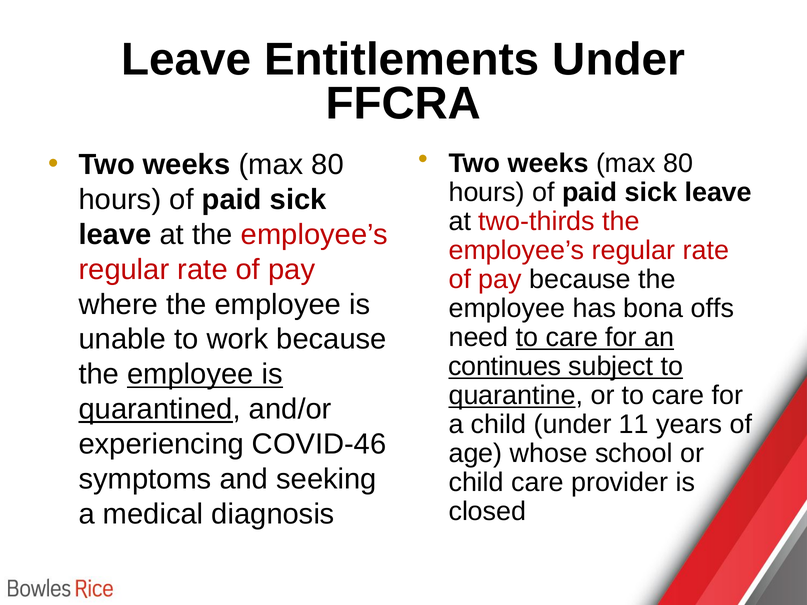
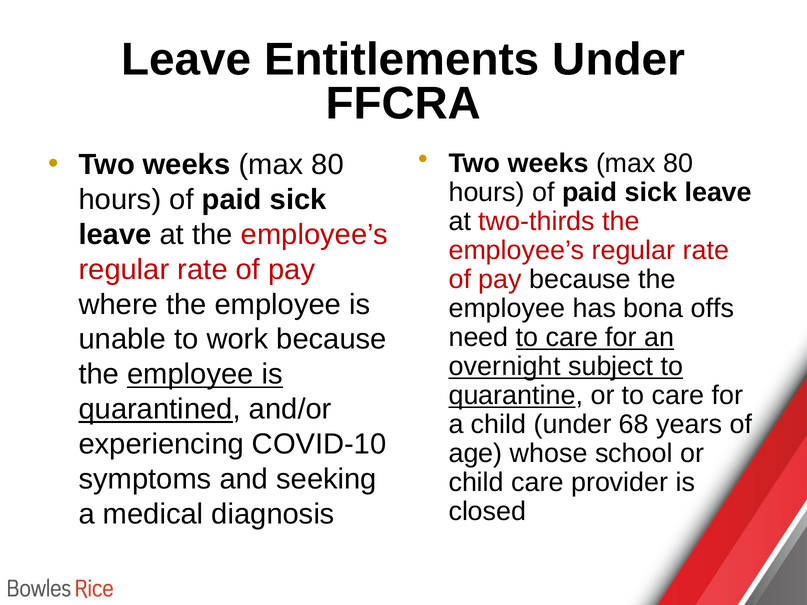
continues: continues -> overnight (505, 367)
11: 11 -> 68 (634, 425)
COVID-46: COVID-46 -> COVID-10 (319, 444)
